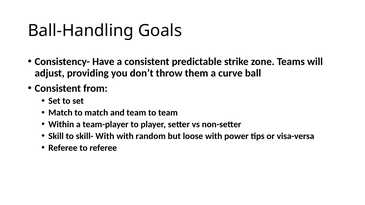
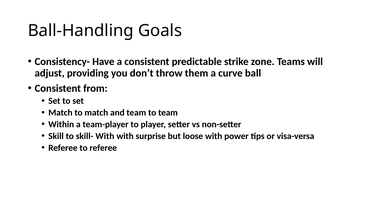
random: random -> surprise (151, 136)
